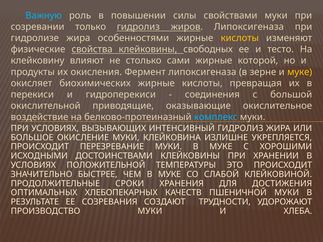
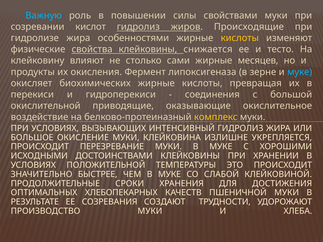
только: только -> кислот (91, 27)
жиров Липоксигеназа: Липоксигеназа -> Происходящие (249, 27)
свободных: свободных -> снижается (208, 49)
которой: которой -> месяцев (258, 61)
муке colour: yellow -> light blue (300, 72)
комплекс colour: light blue -> yellow (216, 117)
